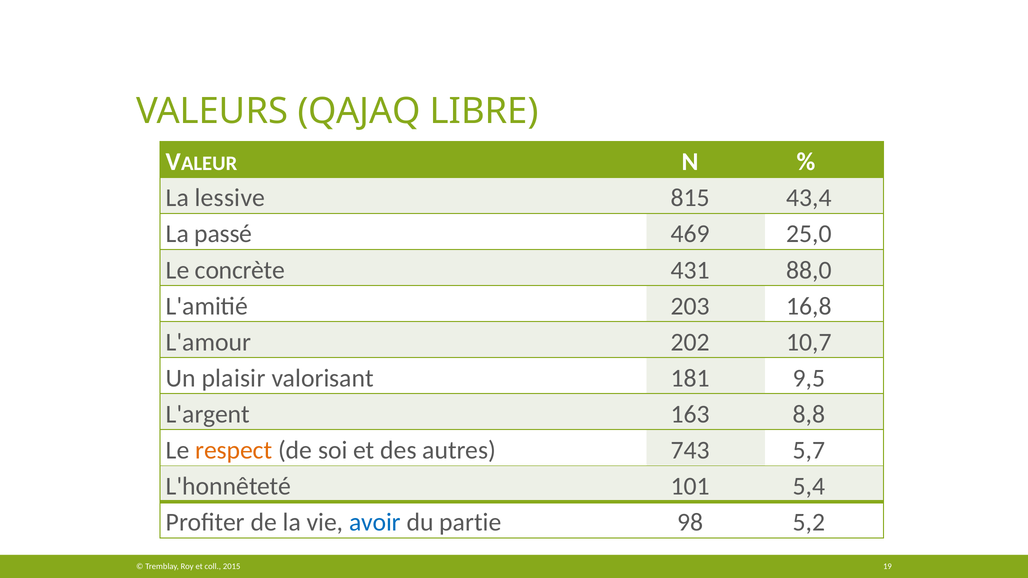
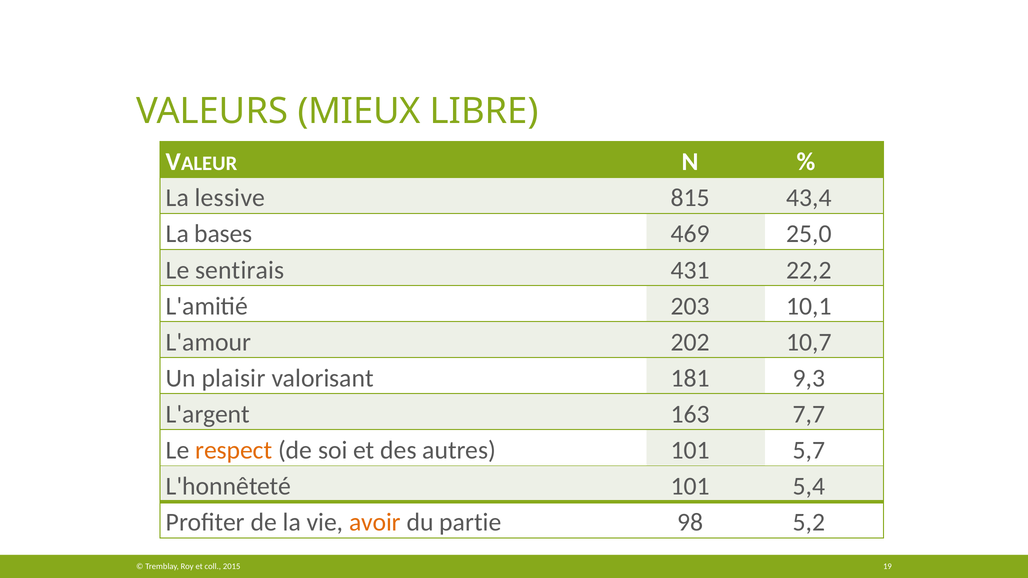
QAJAQ: QAJAQ -> MIEUX (359, 111)
passé: passé -> bases (223, 234)
concrète: concrète -> sentirais (240, 270)
88,0: 88,0 -> 22,2 (809, 270)
16,8: 16,8 -> 10,1 (809, 306)
9,5: 9,5 -> 9,3 (809, 378)
8,8: 8,8 -> 7,7 (809, 414)
autres 743: 743 -> 101 (690, 450)
avoir colour: blue -> orange (375, 523)
